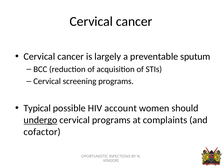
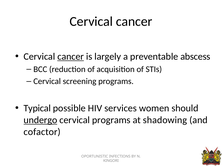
cancer underline: none -> present (71, 57)
sputum: sputum -> abscess (195, 57)
account: account -> services (121, 109)
complaints: complaints -> shadowing (165, 120)
